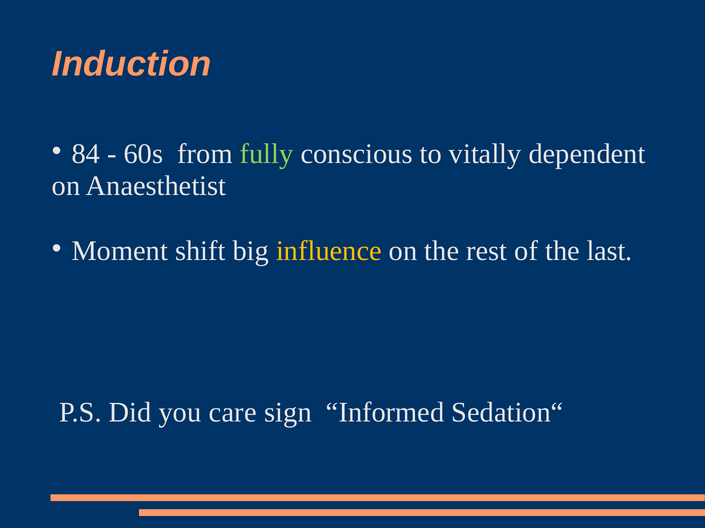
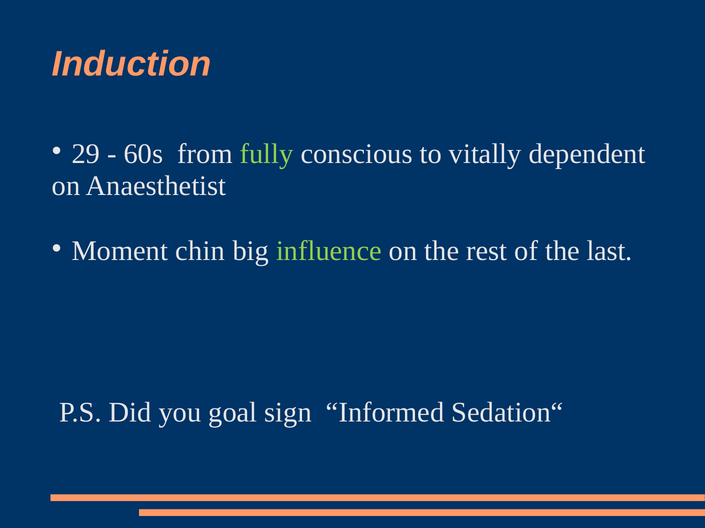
84: 84 -> 29 (86, 154)
shift: shift -> chin (200, 251)
influence colour: yellow -> light green (329, 251)
care: care -> goal (233, 413)
